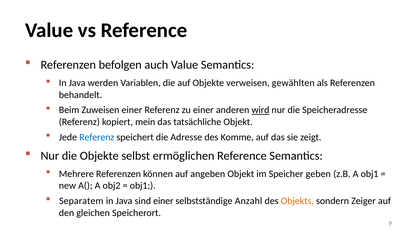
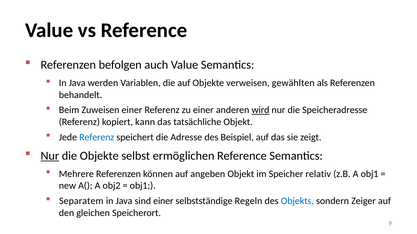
mein: mein -> kann (145, 122)
Komme: Komme -> Beispiel (237, 137)
Nur underline: none -> present (50, 156)
geben: geben -> relativ (318, 174)
Anzahl: Anzahl -> Regeln (249, 201)
Objekts colour: orange -> blue (297, 201)
